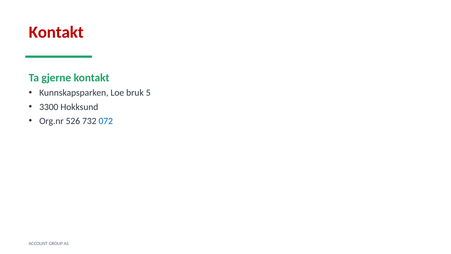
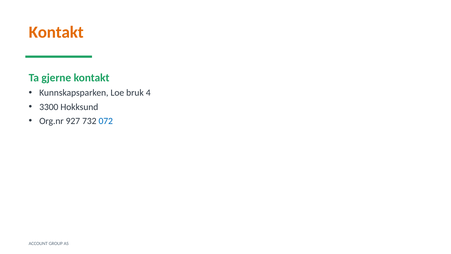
Kontakt colour: red -> orange (56, 32)
5: 5 -> 4 (148, 93)
526: 526 -> 927 (73, 121)
